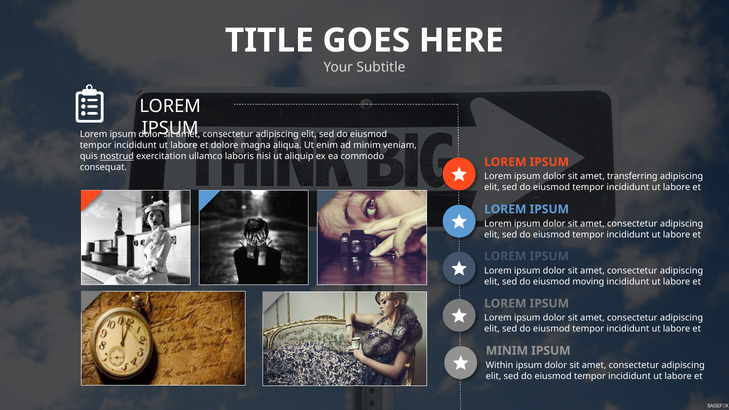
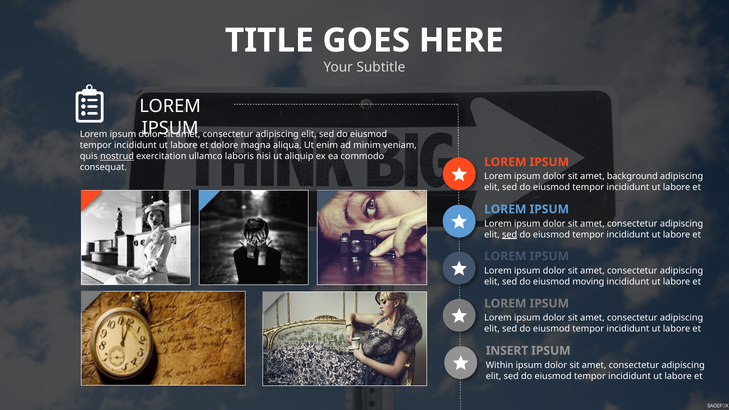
transferring: transferring -> background (632, 176)
sed underline: none -> present (510, 235)
MINIM: MINIM -> INSERT (507, 351)
